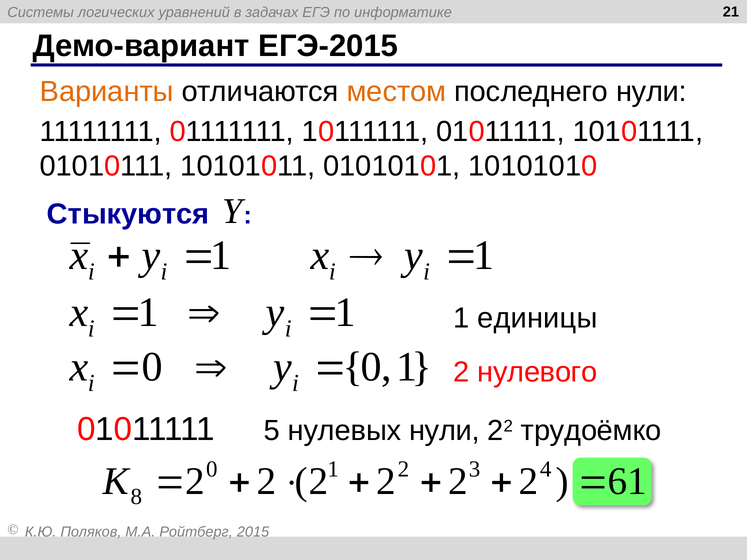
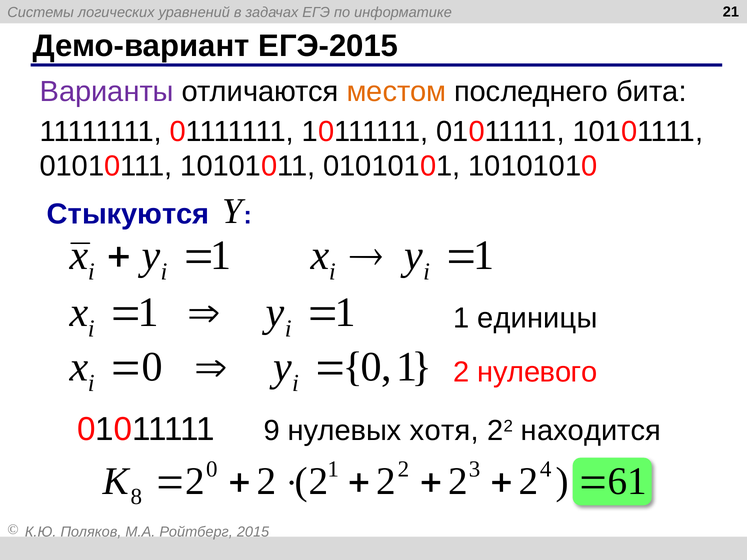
Варианты colour: orange -> purple (107, 91)
последнего нули: нули -> бита (651, 91)
5: 5 -> 9 (272, 431)
нулевых нули: нули -> хотя (444, 431)
трудоёмко: трудоёмко -> находится (591, 431)
